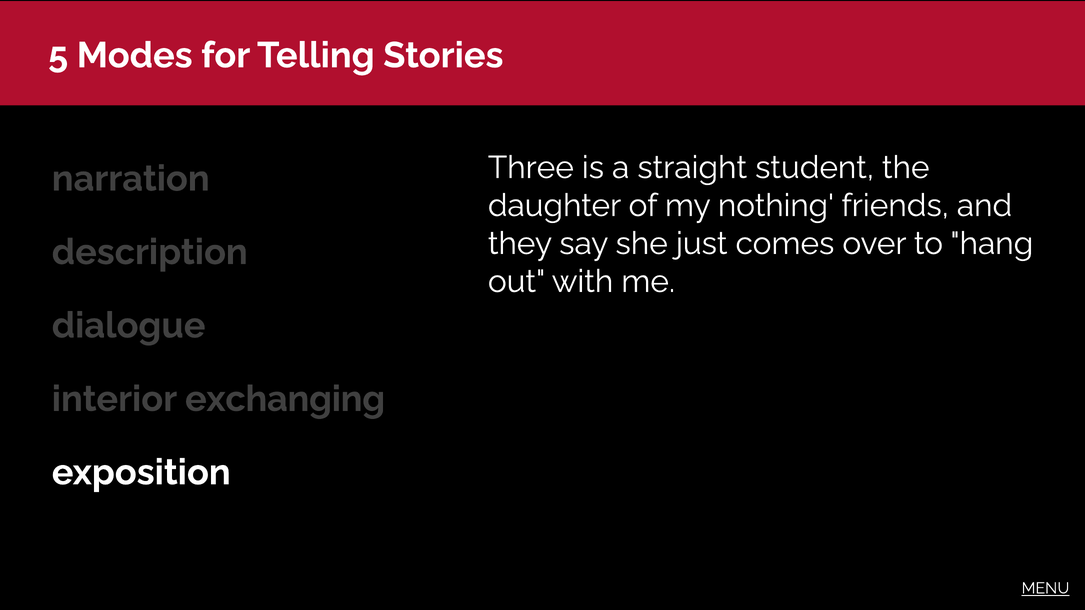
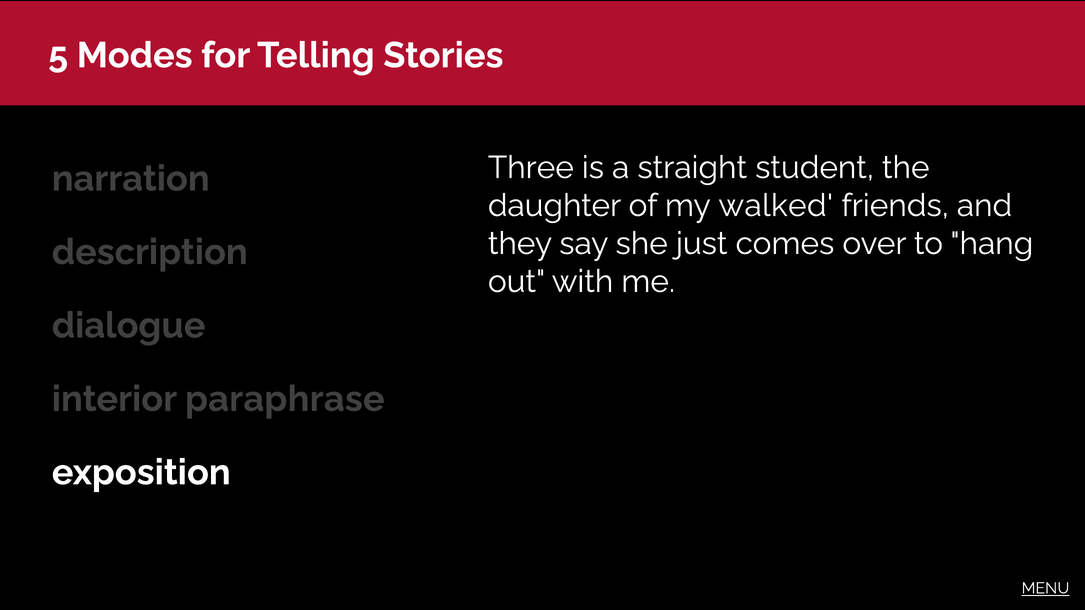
nothing: nothing -> walked (776, 206)
exchanging: exchanging -> paraphrase (285, 399)
